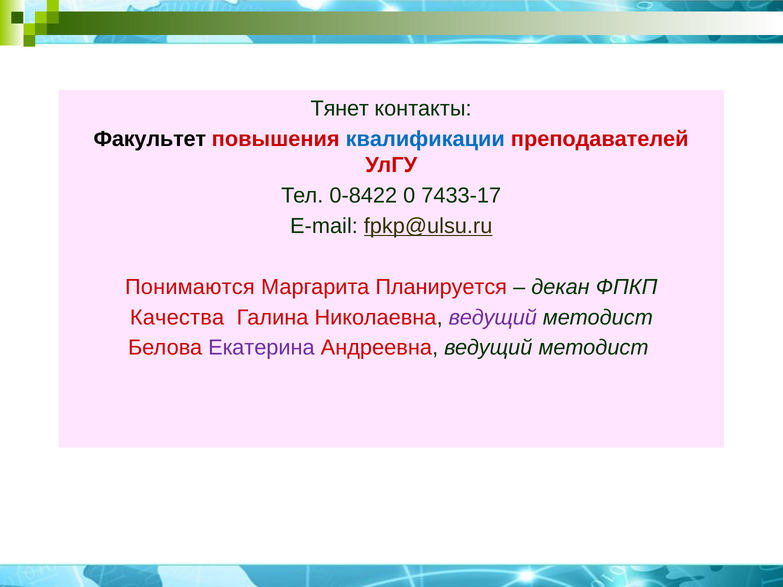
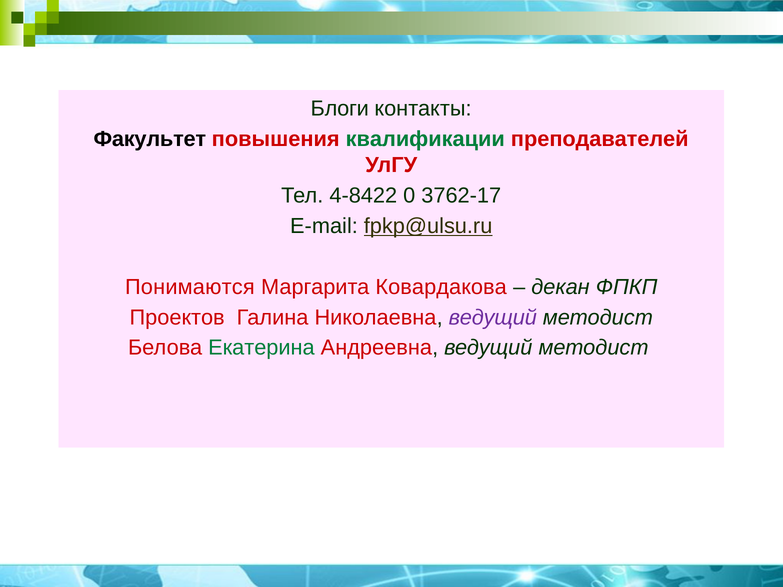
Тянет: Тянет -> Блоги (340, 109)
квалификации colour: blue -> green (425, 139)
0-8422: 0-8422 -> 4-8422 (363, 196)
7433-17: 7433-17 -> 3762-17 (461, 196)
Планируется: Планируется -> Ковардакова (441, 287)
Качества: Качества -> Проектов (177, 317)
Екатерина colour: purple -> green (261, 348)
